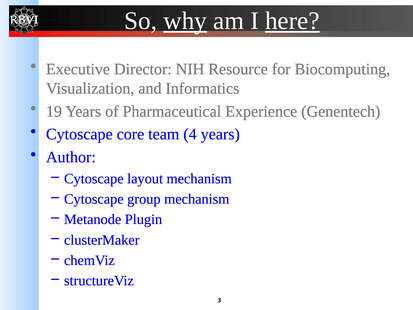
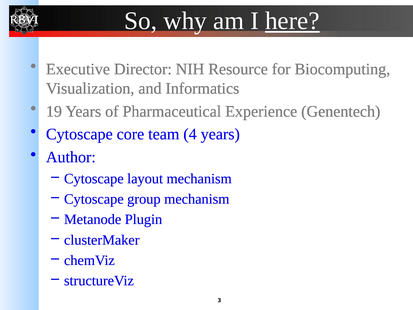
why underline: present -> none (185, 21)
